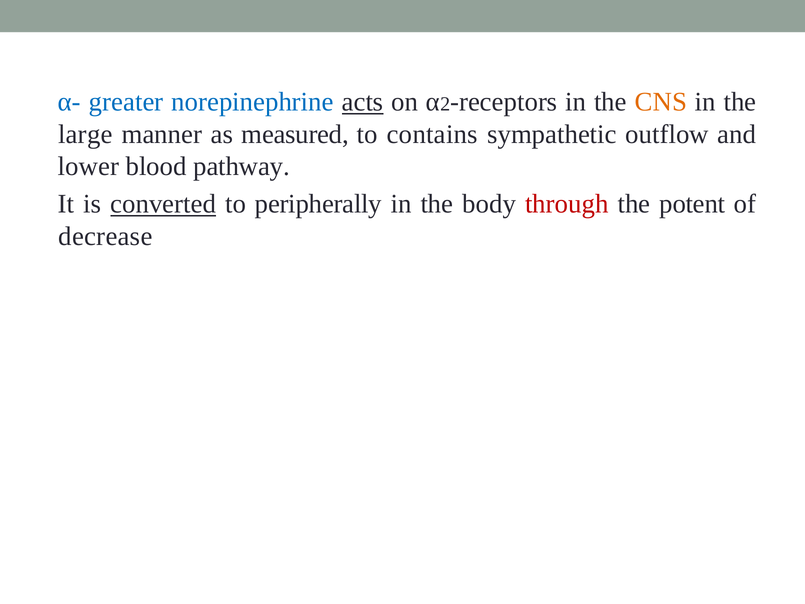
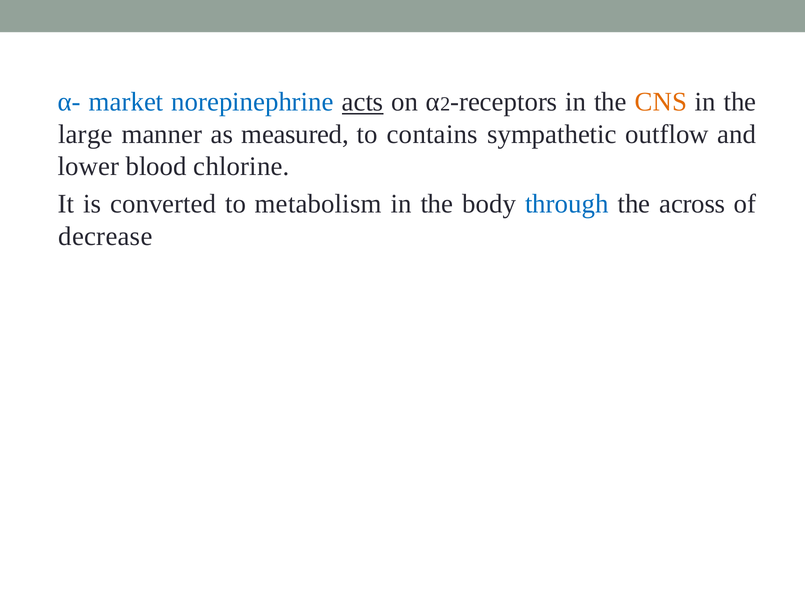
greater: greater -> market (126, 102)
pathway: pathway -> chlorine (241, 166)
converted underline: present -> none (163, 204)
peripherally: peripherally -> metabolism (318, 204)
through colour: red -> blue (567, 204)
potent: potent -> across (692, 204)
